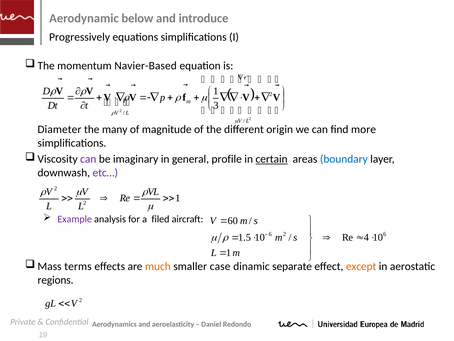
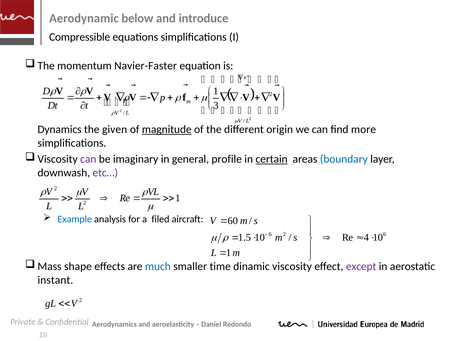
Progressively: Progressively -> Compressible (80, 37)
Navier-Based: Navier-Based -> Navier-Faster (146, 66)
Diameter: Diameter -> Dynamics (60, 129)
many: many -> given (115, 129)
magnitude underline: none -> present (167, 129)
Example colour: purple -> blue (75, 219)
terms: terms -> shape (78, 266)
much colour: orange -> blue (158, 266)
case: case -> time (220, 266)
dinamic separate: separate -> viscosity (292, 266)
except colour: orange -> purple (361, 266)
regions: regions -> instant (55, 280)
